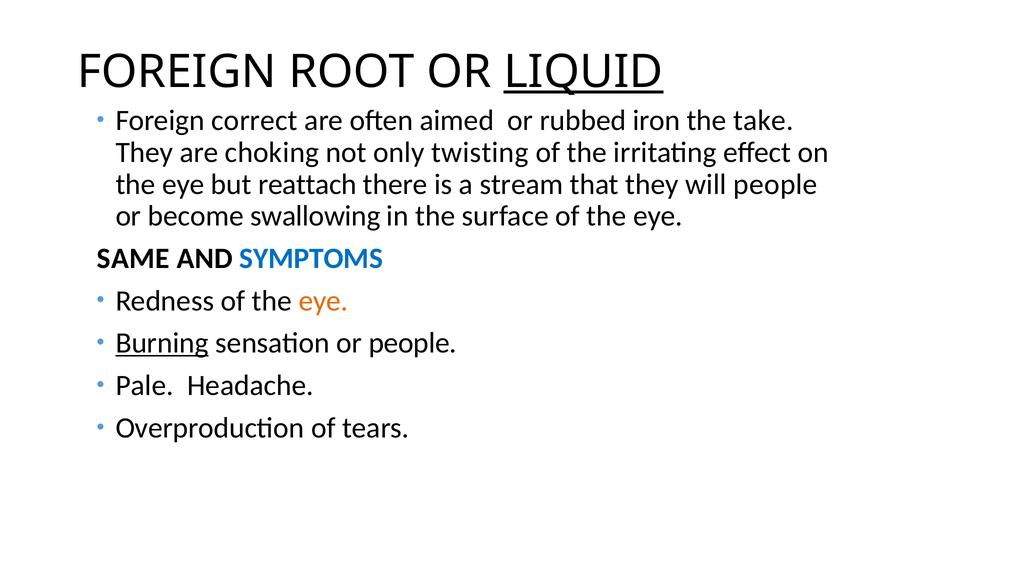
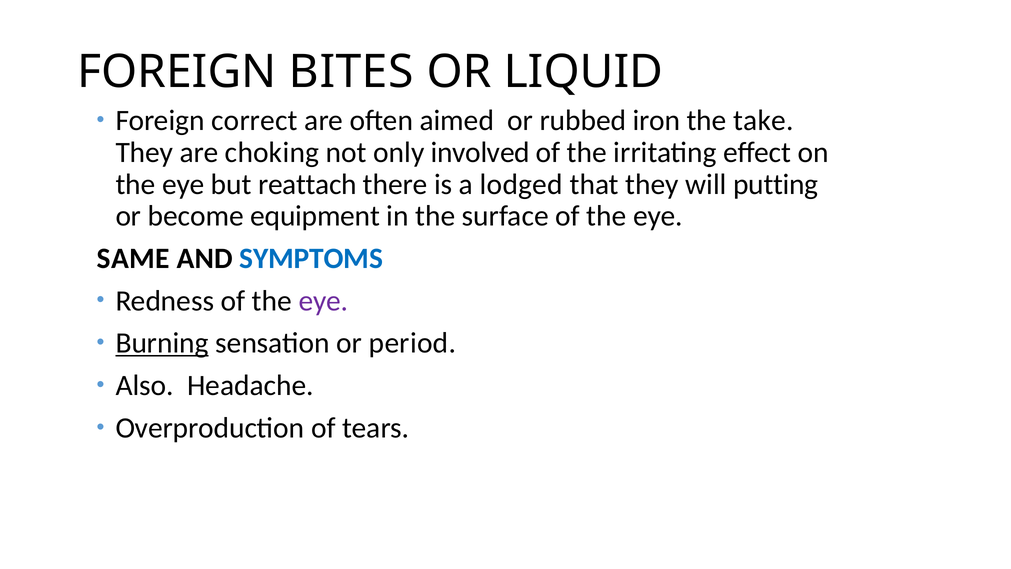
ROOT: ROOT -> BITES (351, 72)
LIQUID underline: present -> none (583, 72)
twisting: twisting -> involved (480, 152)
stream: stream -> lodged (521, 184)
will people: people -> putting (776, 184)
swallowing: swallowing -> equipment (315, 216)
eye colour: orange -> purple (323, 301)
or people: people -> period (412, 343)
Pale: Pale -> Also (145, 385)
